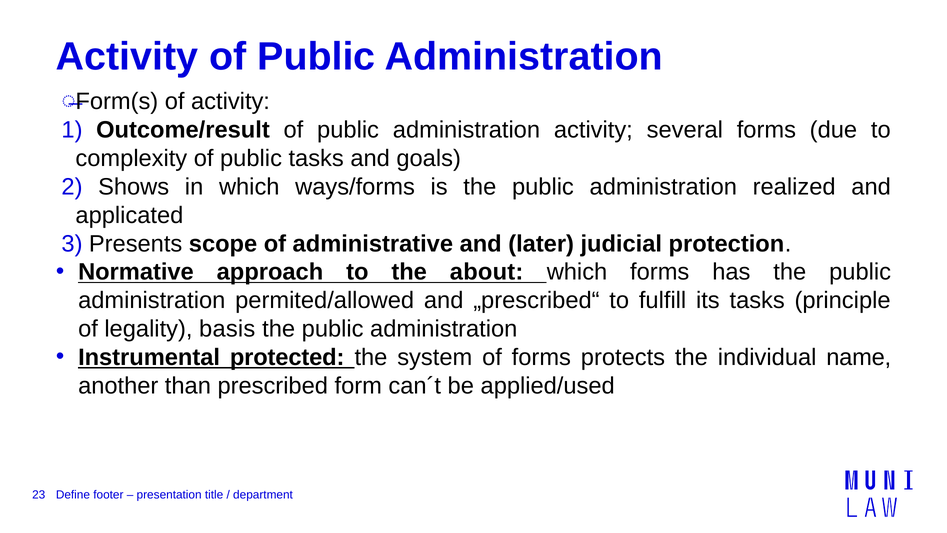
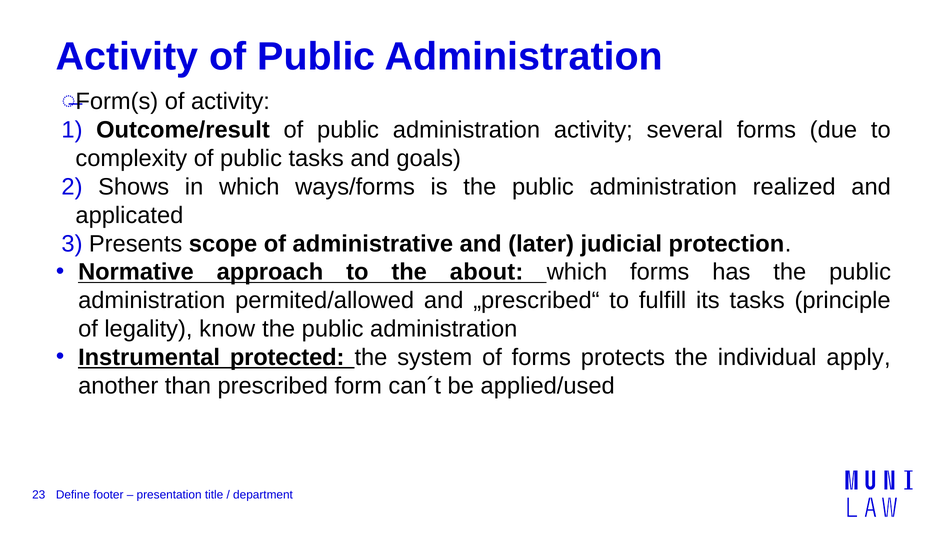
basis: basis -> know (227, 329)
name: name -> apply (858, 357)
